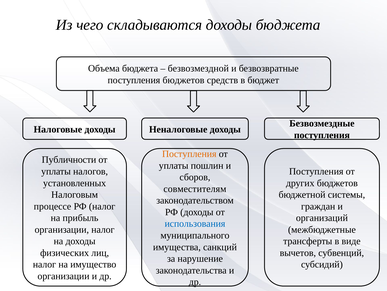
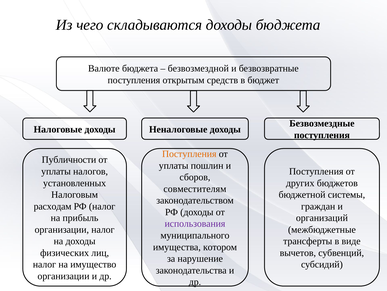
Объема: Объема -> Валюте (104, 68)
поступления бюджетов: бюджетов -> открытым (184, 80)
процессе: процессе -> расходам (53, 206)
использования colour: blue -> purple (195, 223)
санкций: санкций -> котором (220, 246)
